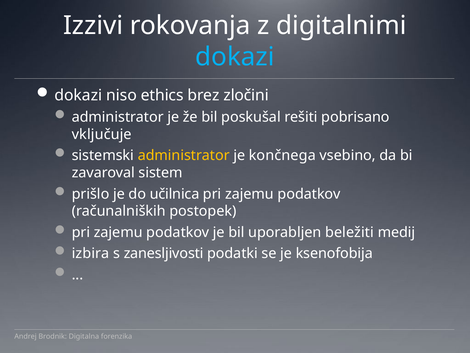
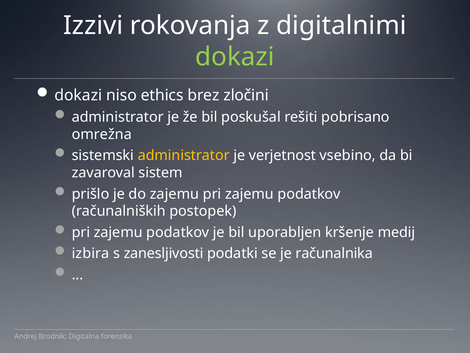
dokazi colour: light blue -> light green (235, 57)
vključuje: vključuje -> omrežna (102, 134)
končnega: končnega -> verjetnost (282, 155)
do učilnica: učilnica -> zajemu (174, 194)
beležiti: beležiti -> kršenje (350, 232)
ksenofobija: ksenofobija -> računalnika (334, 253)
